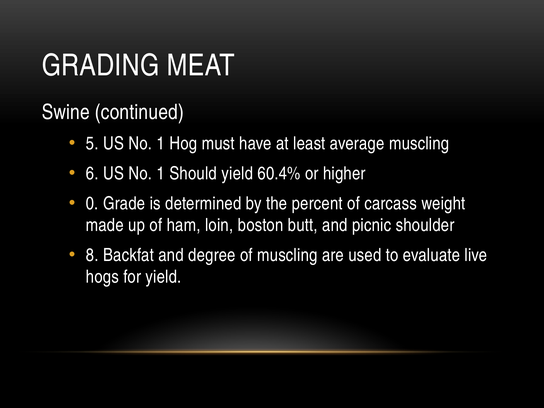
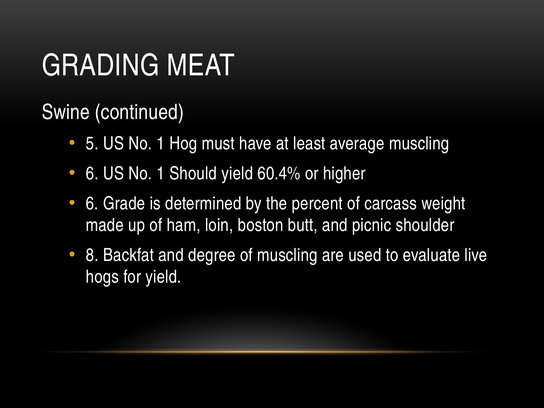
0: 0 -> 6 (92, 203)
